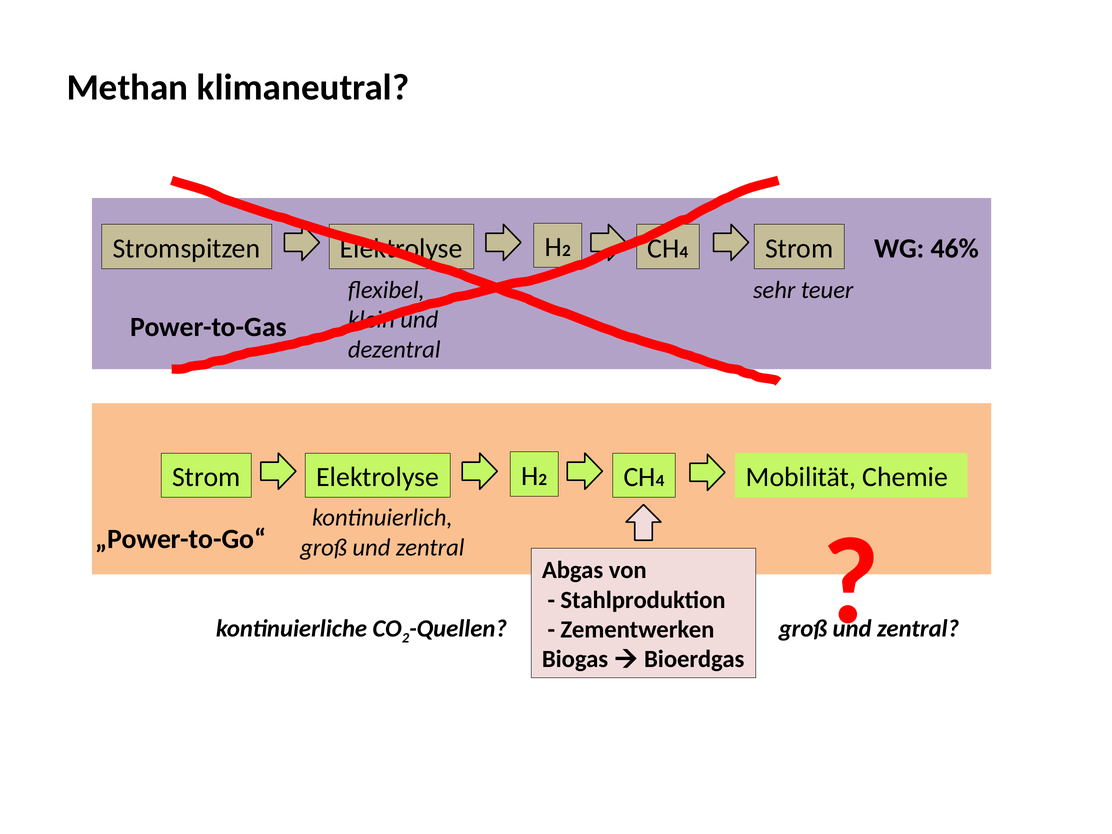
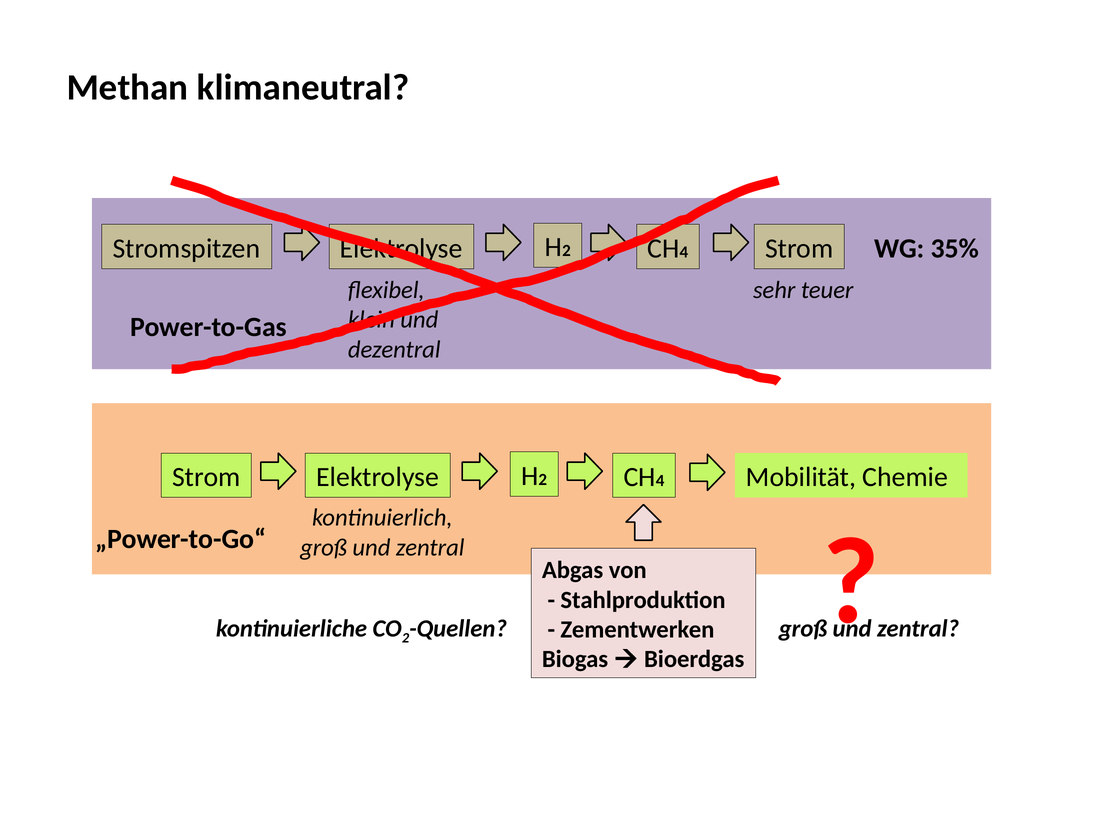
46%: 46% -> 35% (955, 248)
